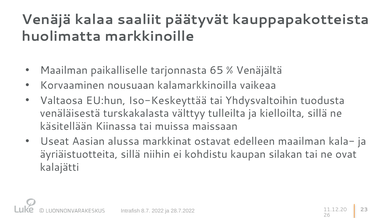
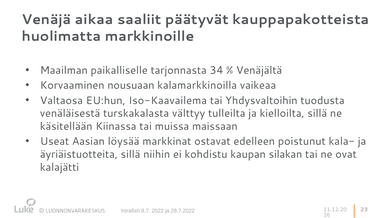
kalaa: kalaa -> aikaa (94, 20)
65: 65 -> 34 (216, 70)
Iso-Keskeyttää: Iso-Keskeyttää -> Iso-Kaavailema (168, 100)
alussa: alussa -> löysää (124, 141)
edelleen maailman: maailman -> poistunut (302, 141)
